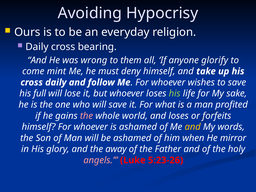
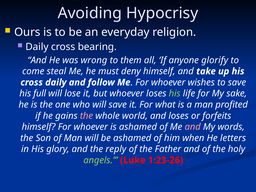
mint: mint -> steal (56, 71)
and colour: yellow -> pink (193, 127)
mirror: mirror -> letters (233, 138)
away: away -> reply (116, 149)
angels colour: pink -> light green (101, 160)
5:23-26: 5:23-26 -> 1:23-26 (166, 160)
